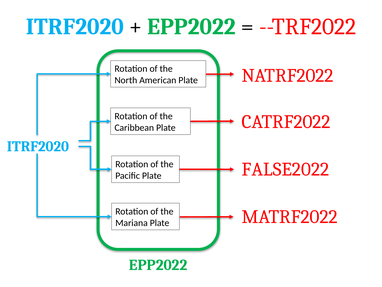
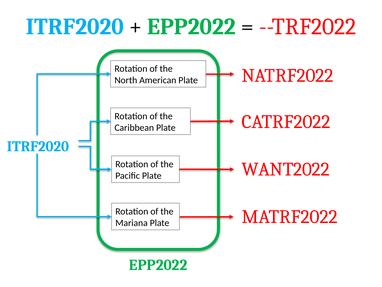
FALSE2022: FALSE2022 -> WANT2022 (286, 169)
